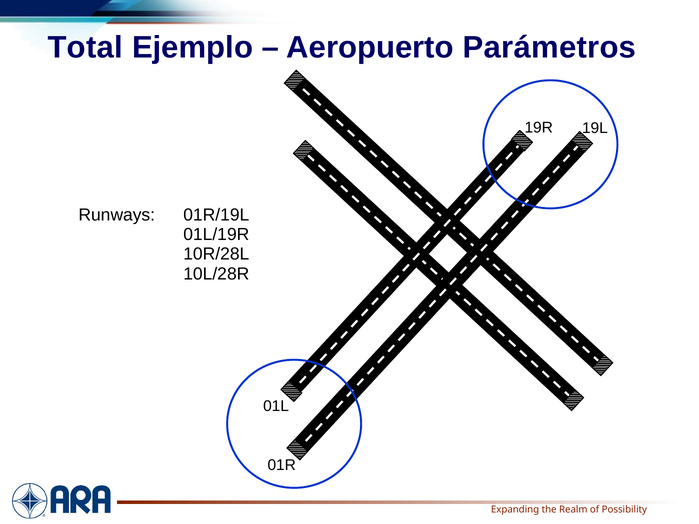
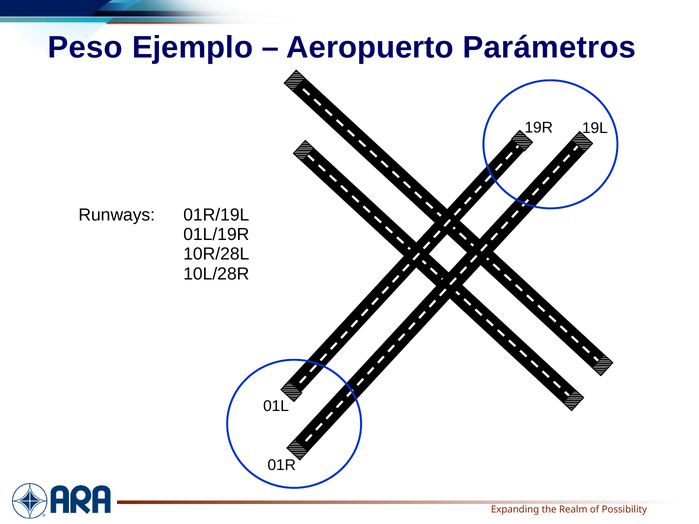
Total: Total -> Peso (85, 47)
